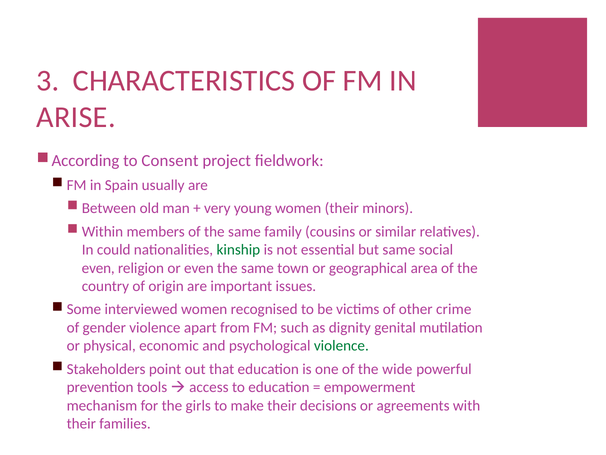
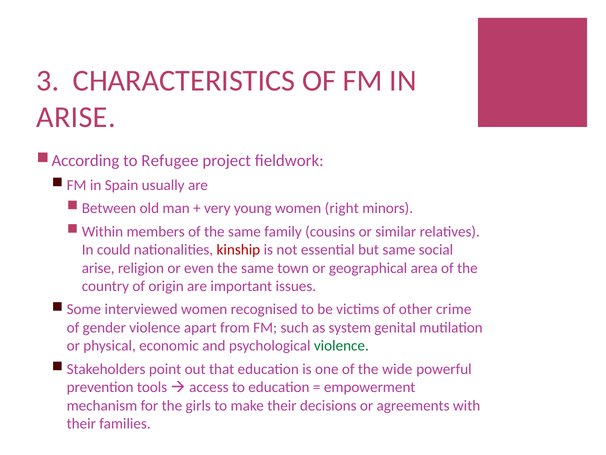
Consent: Consent -> Refugee (170, 161)
women their: their -> right (342, 208)
kinship colour: green -> red (238, 250)
even: even -> arise (98, 268)
dignity: dignity -> system (350, 327)
